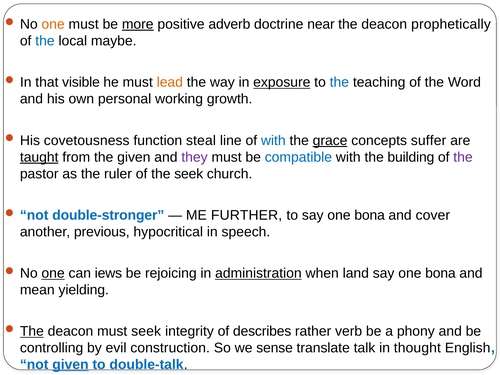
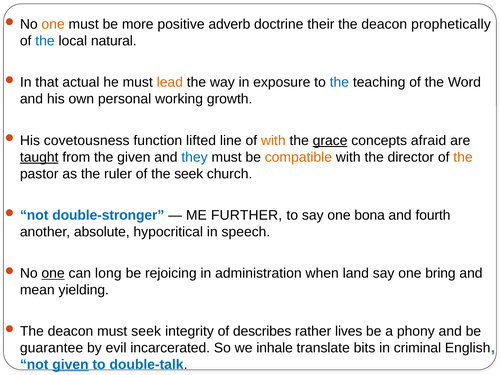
more underline: present -> none (138, 24)
near: near -> their (321, 24)
maybe: maybe -> natural (114, 41)
visible: visible -> actual (81, 82)
exposure underline: present -> none (282, 82)
steal: steal -> lifted (201, 140)
with colour: blue -> orange (273, 140)
suffer: suffer -> afraid (429, 140)
they colour: purple -> blue (195, 157)
compatible colour: blue -> orange (298, 157)
building: building -> director (411, 157)
the colour: purple -> orange (463, 157)
cover: cover -> fourth (433, 215)
previous: previous -> absolute (102, 232)
iews: iews -> long (108, 273)
administration underline: present -> none (258, 273)
bona: bona -> bring (440, 273)
The underline: present -> none (32, 331)
verb: verb -> lives (349, 331)
controlling: controlling -> guarantee (52, 348)
construction: construction -> incarcerated (170, 348)
sense: sense -> inhale (275, 348)
talk: talk -> bits (365, 348)
thought: thought -> criminal (417, 348)
